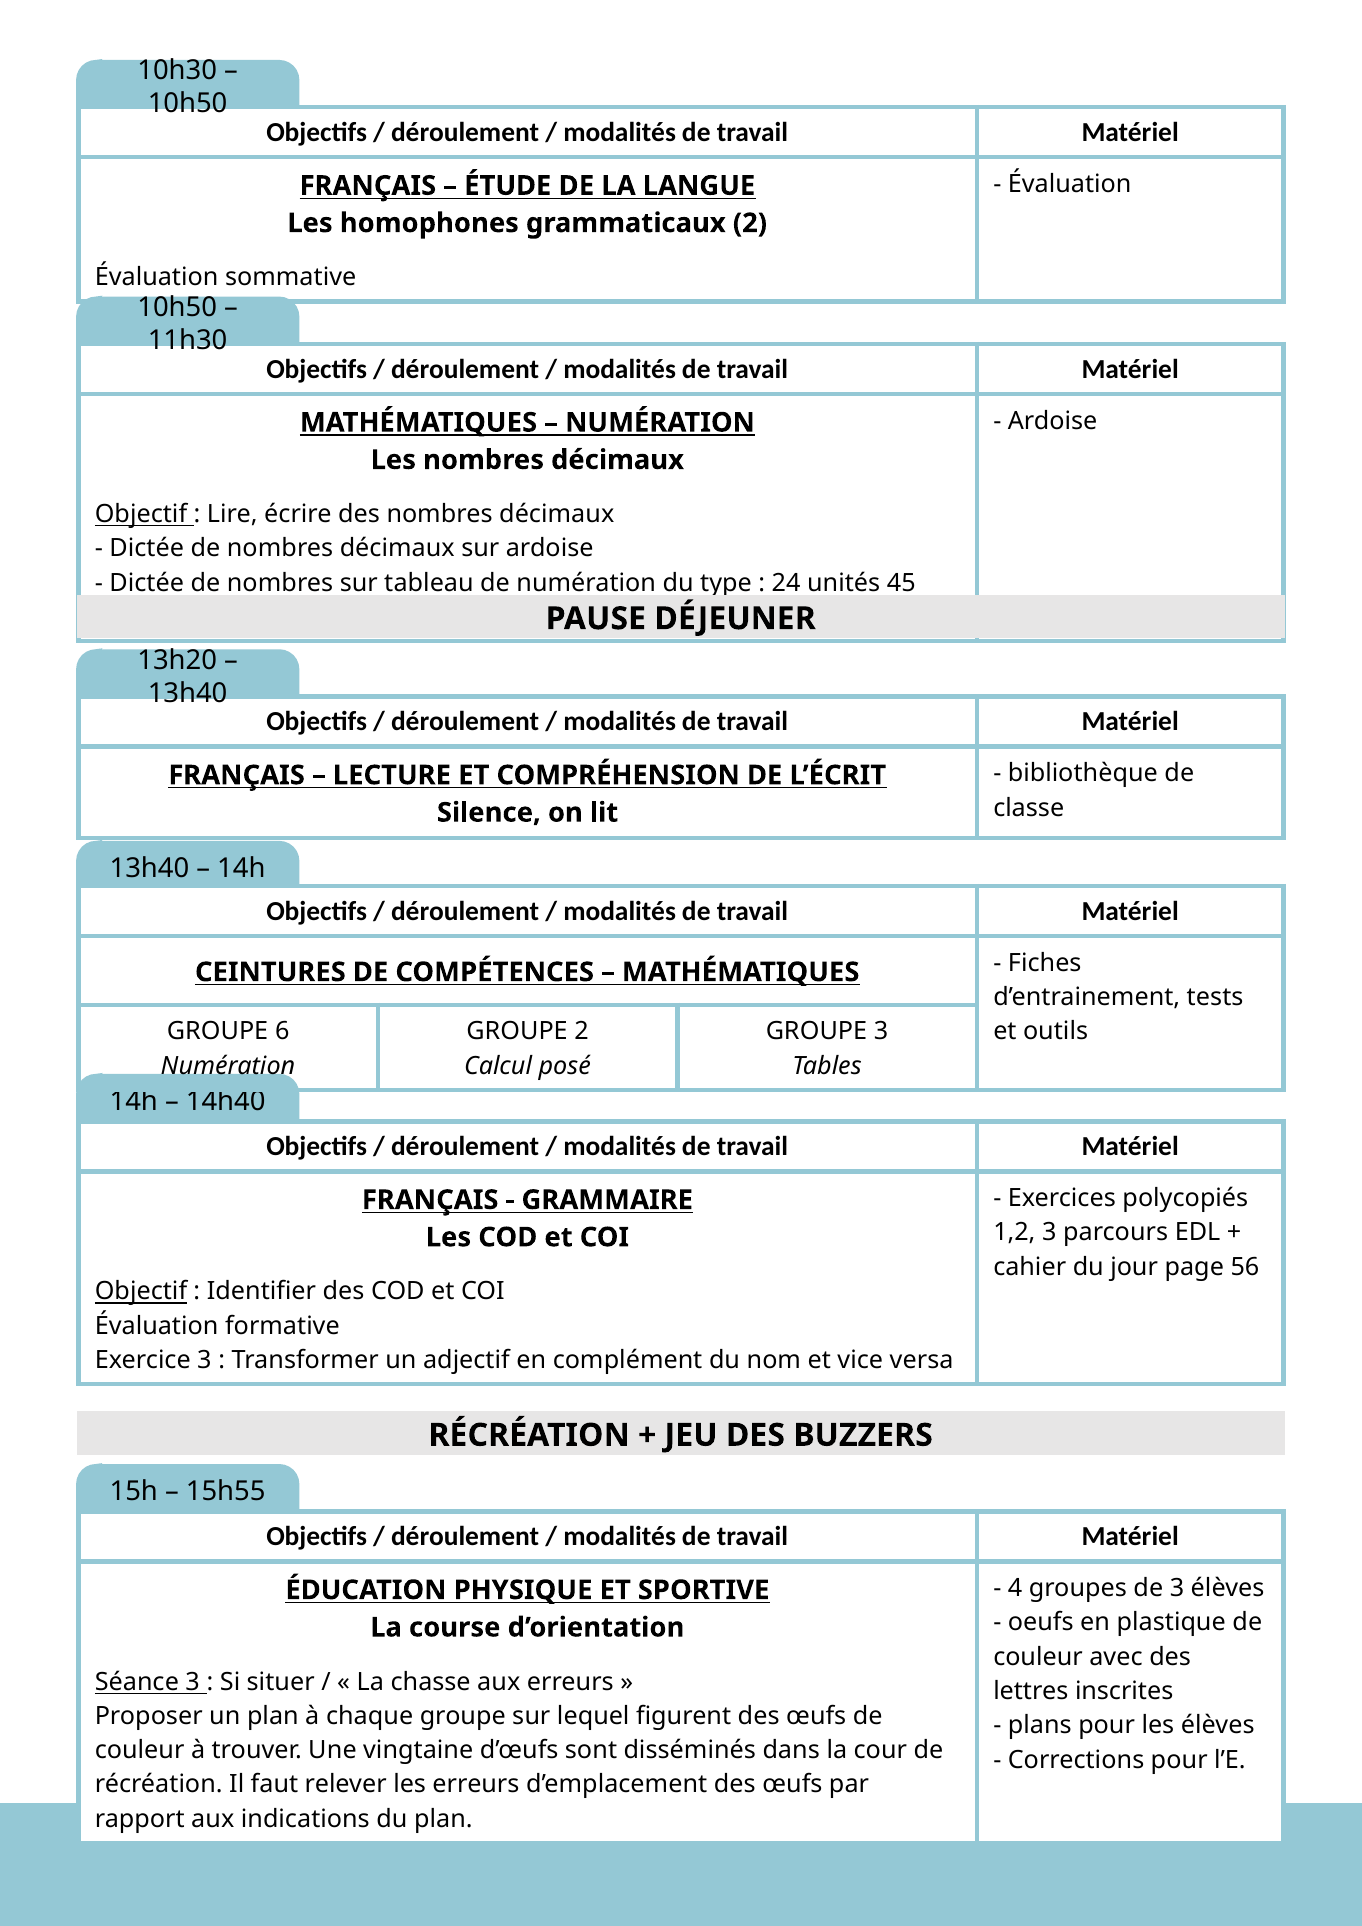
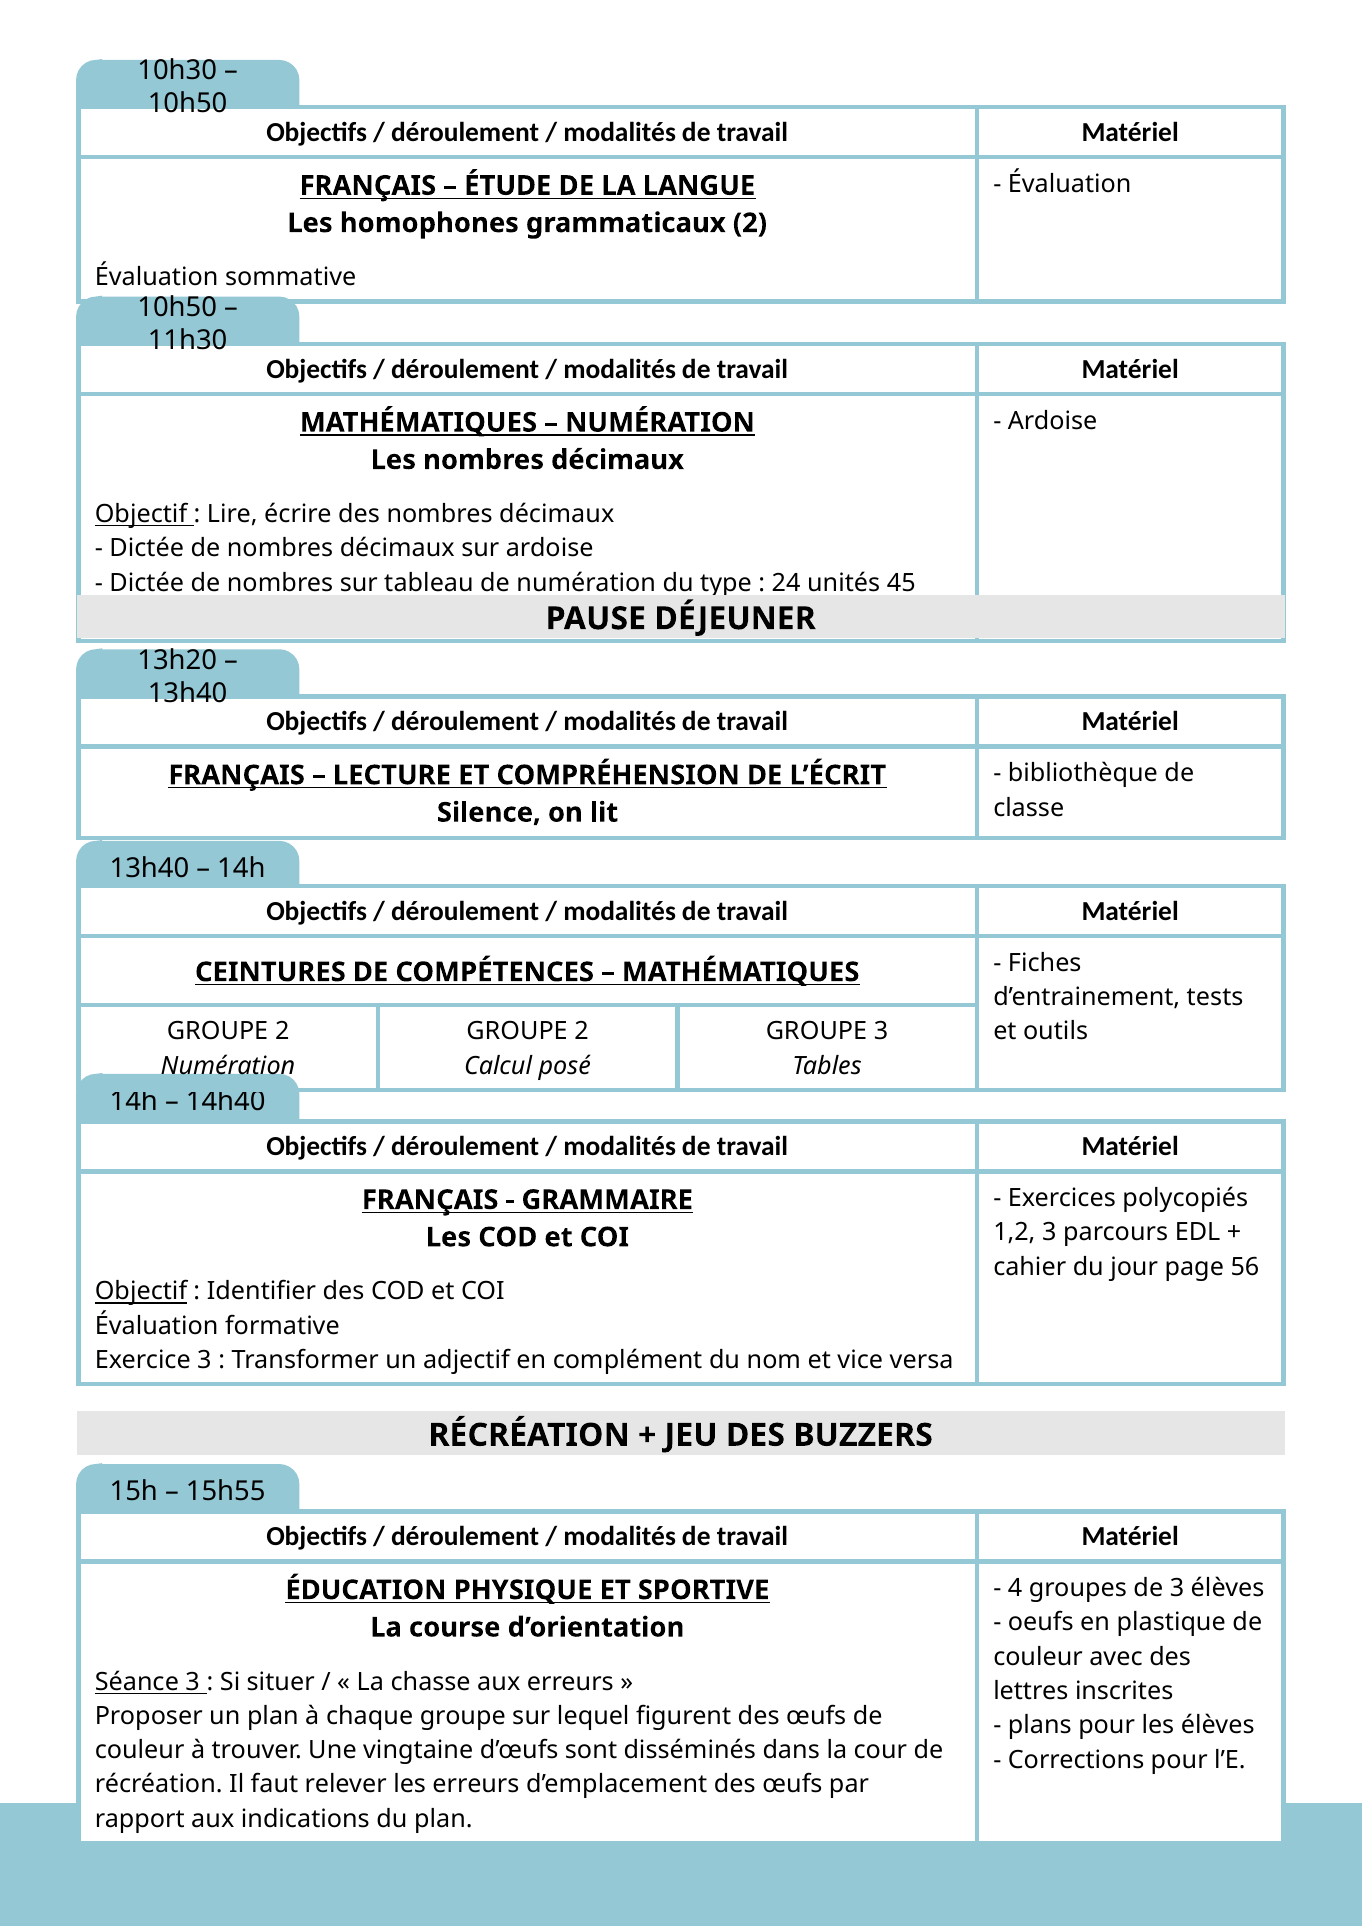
6: 6 -> 2 (282, 1032)
